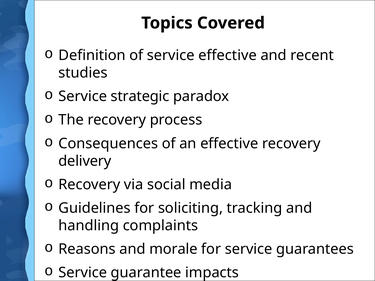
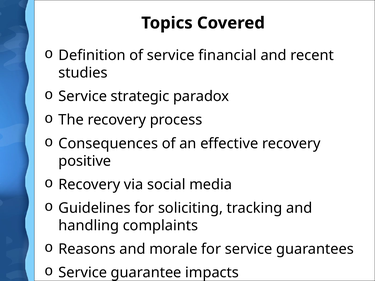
service effective: effective -> financial (227, 55)
delivery: delivery -> positive (85, 161)
